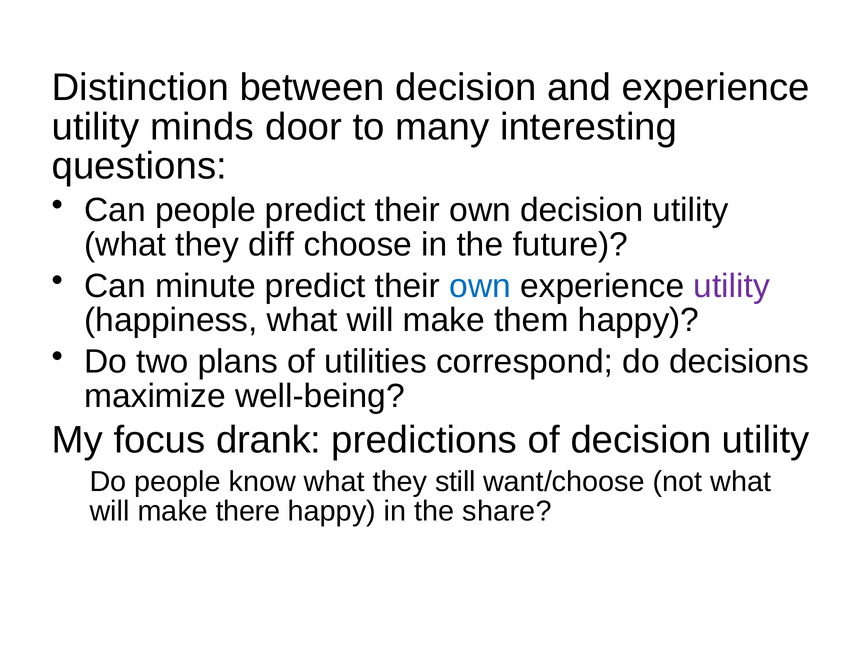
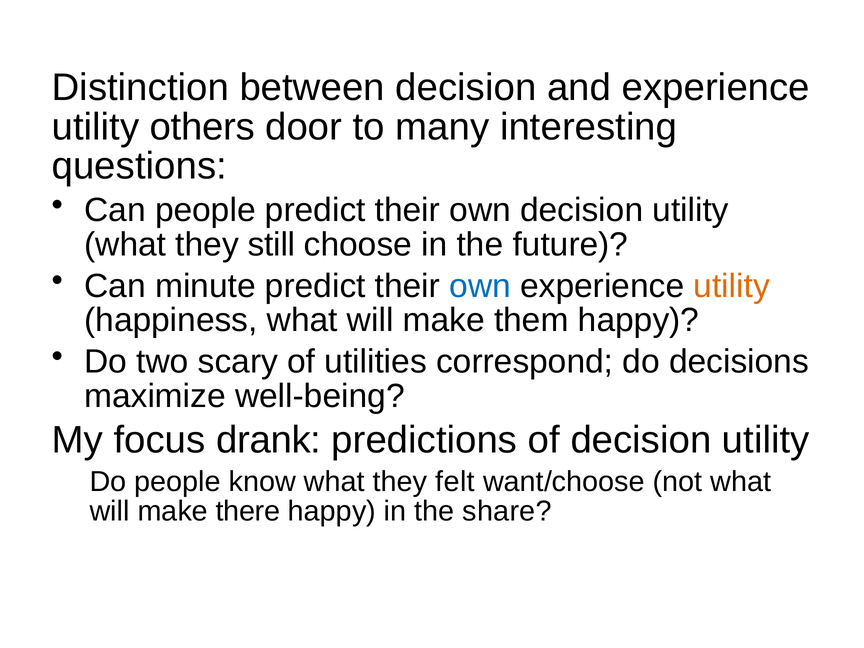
minds: minds -> others (202, 127)
diff: diff -> still (272, 245)
utility colour: purple -> orange (732, 286)
plans: plans -> scary (238, 362)
still: still -> felt (455, 482)
